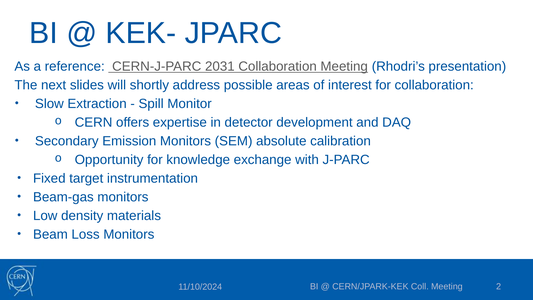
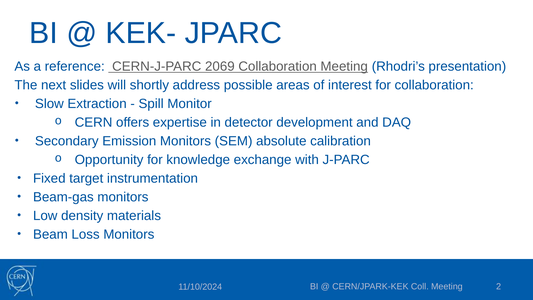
2031: 2031 -> 2069 (220, 66)
